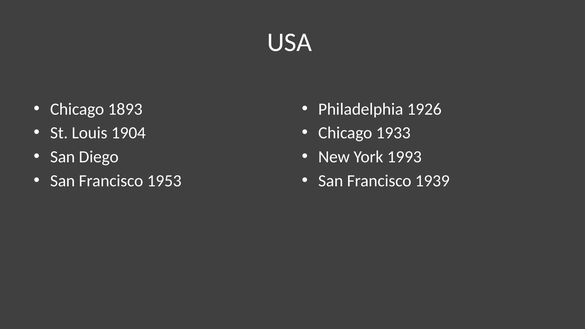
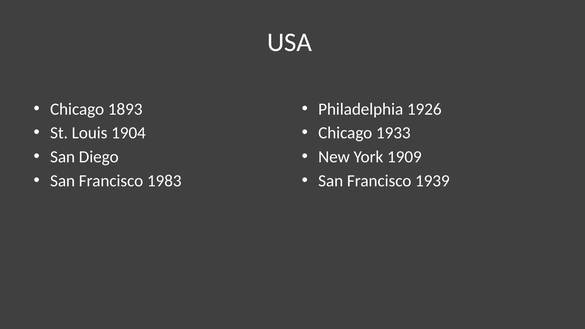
1993: 1993 -> 1909 (404, 157)
1953: 1953 -> 1983 (164, 181)
